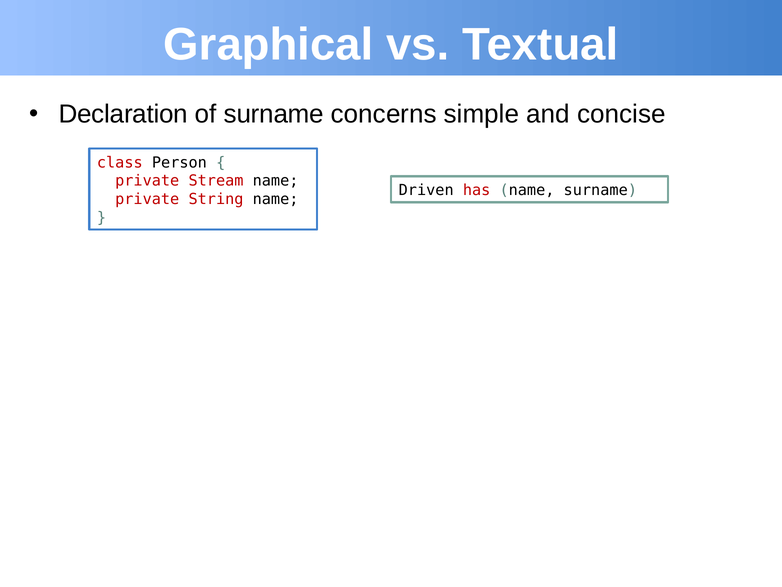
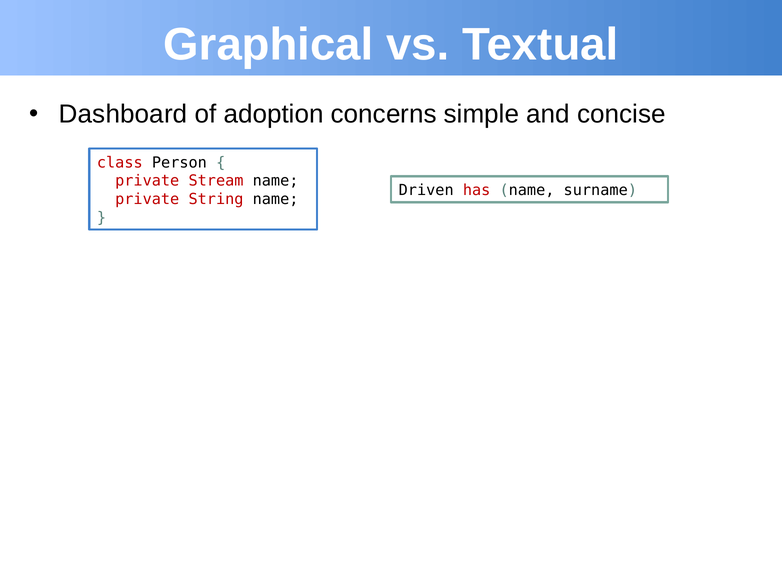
Declaration: Declaration -> Dashboard (123, 114)
of surname: surname -> adoption (274, 114)
